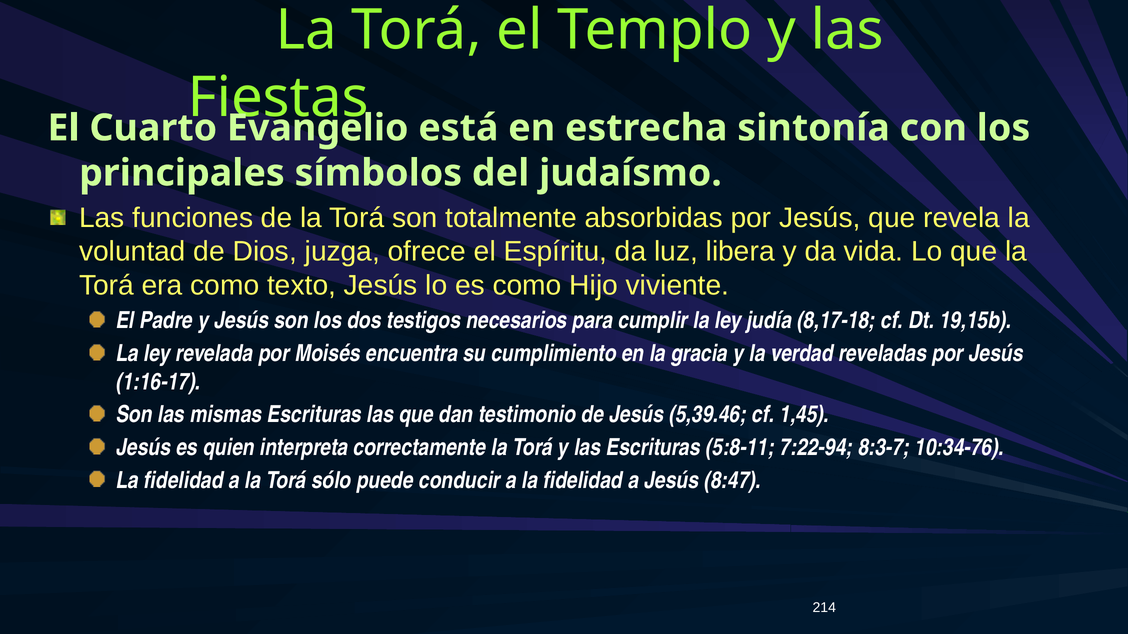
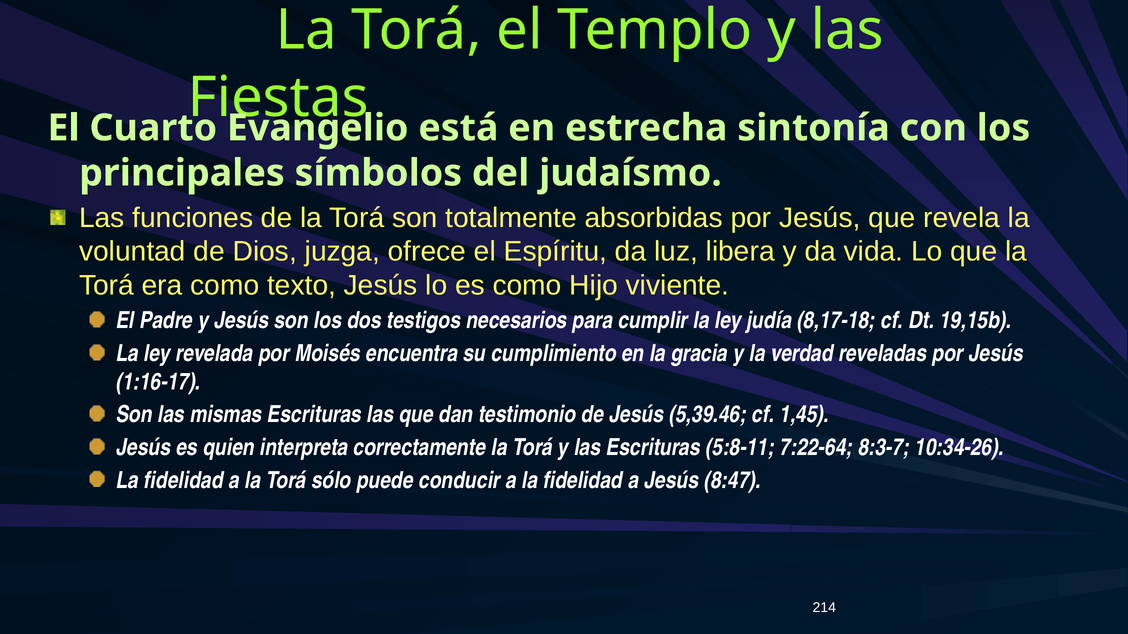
7:22-94: 7:22-94 -> 7:22-64 (816, 448)
10:34-76: 10:34-76 -> 10:34-26 (959, 448)
